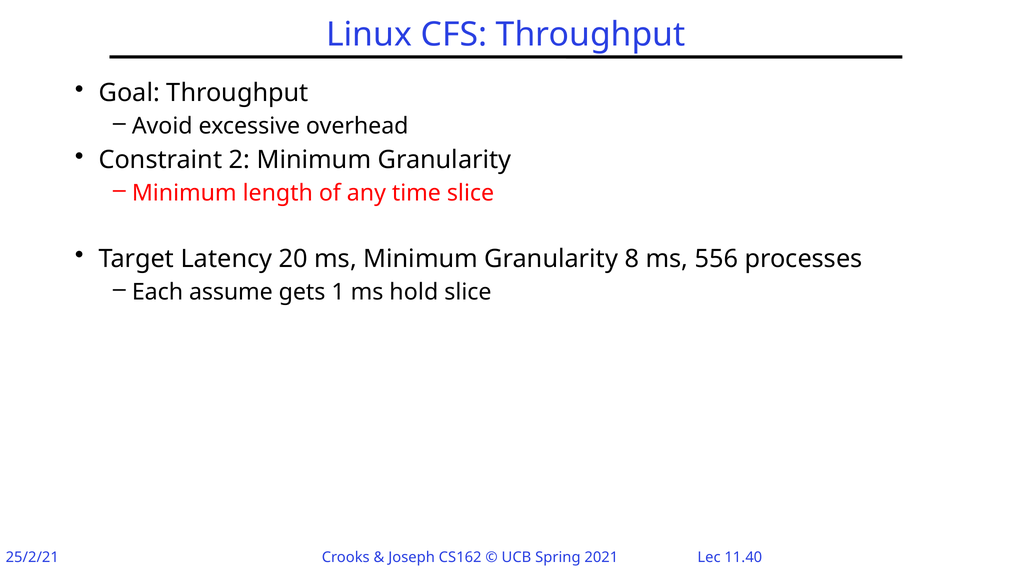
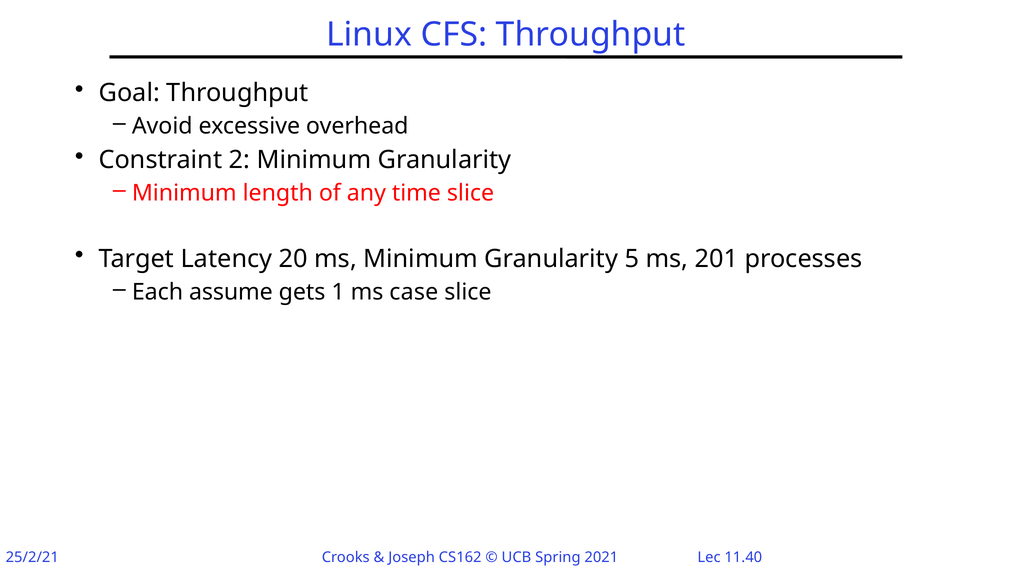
8: 8 -> 5 (632, 259)
556: 556 -> 201 (716, 259)
hold: hold -> case (414, 292)
